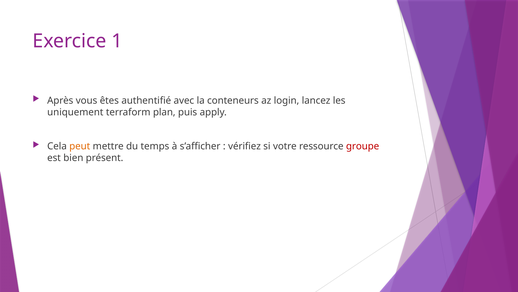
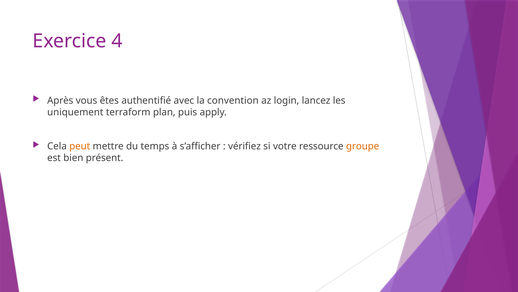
1: 1 -> 4 (117, 41)
conteneurs: conteneurs -> convention (233, 100)
groupe colour: red -> orange (363, 146)
